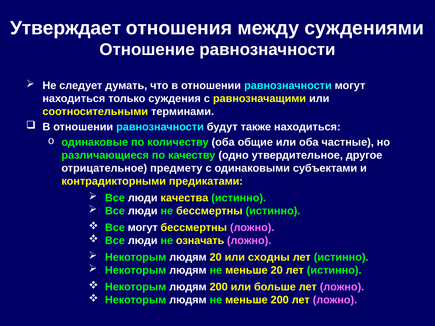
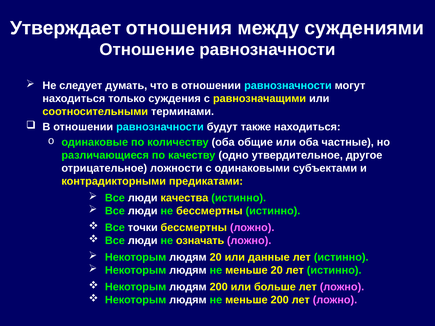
предмету: предмету -> ложности (176, 168)
Все могут: могут -> точки (143, 228)
сходны: сходны -> данные (269, 258)
